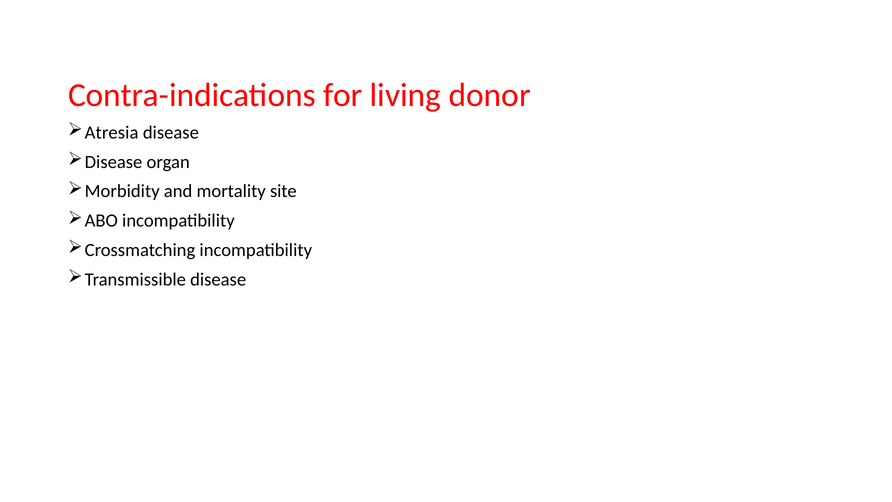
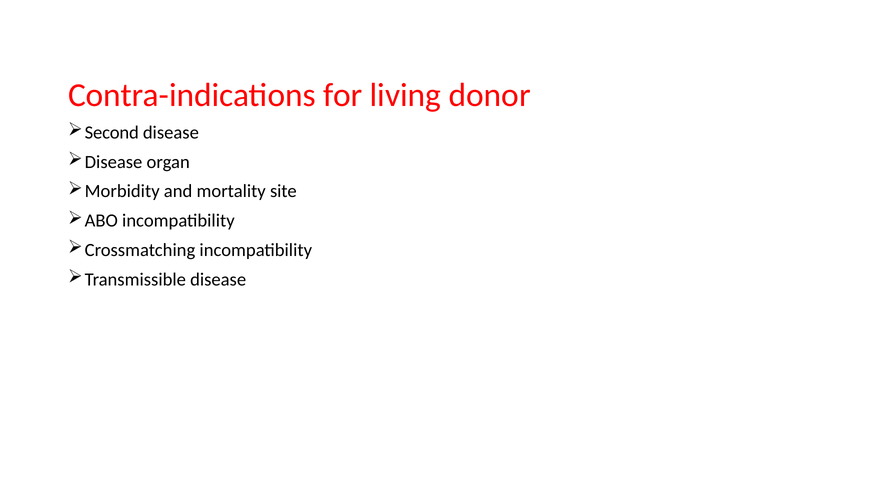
Atresia: Atresia -> Second (112, 132)
